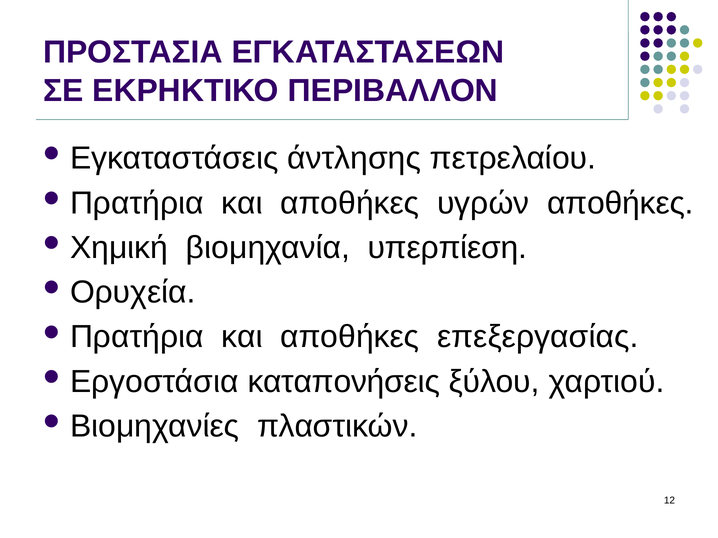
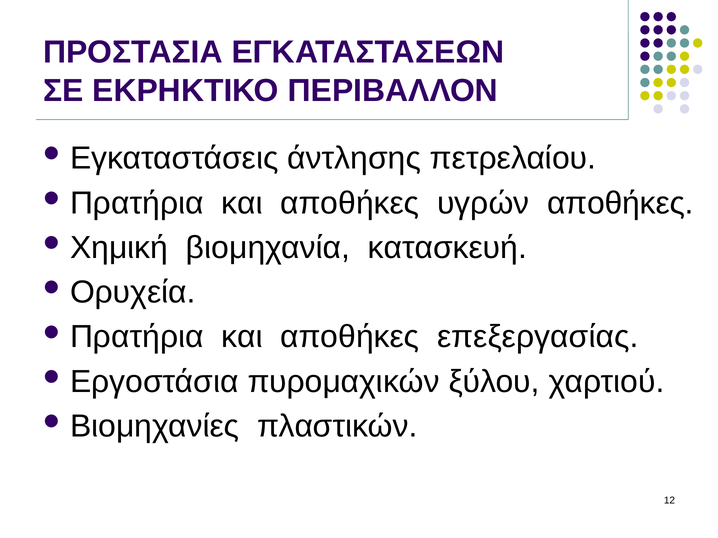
υπερπίεση: υπερπίεση -> κατασκευή (447, 248)
καταπονήσεις: καταπονήσεις -> πυρομαχικών (344, 382)
